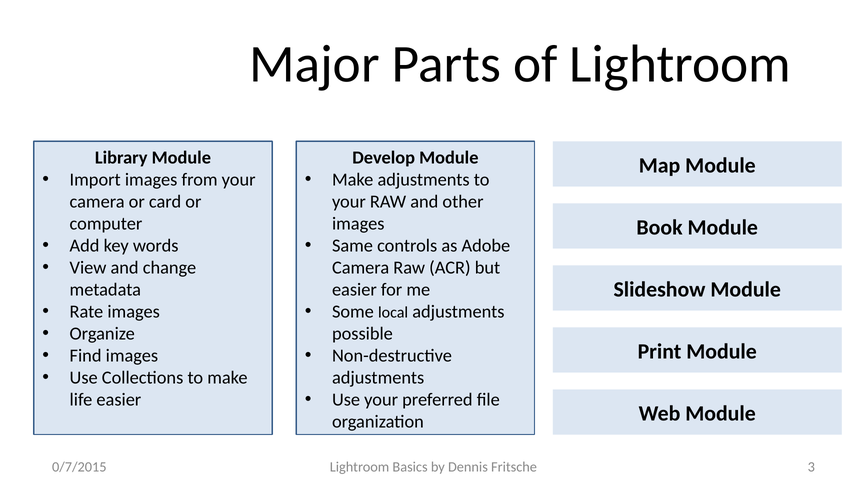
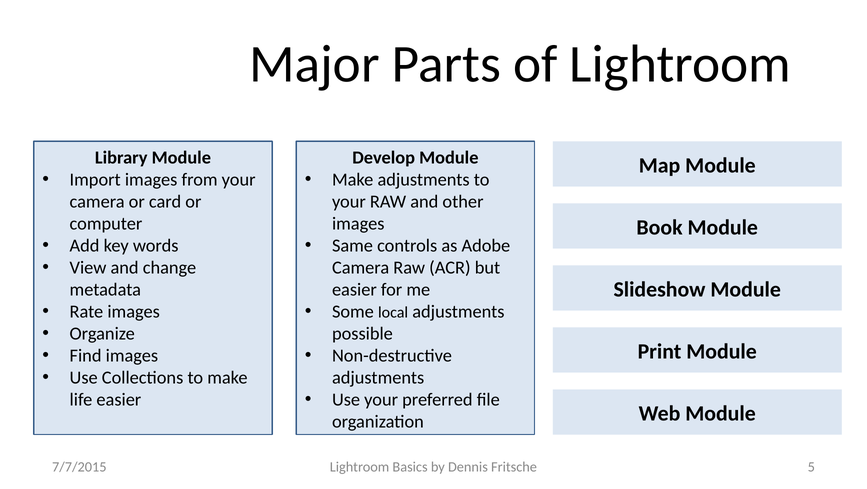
3: 3 -> 5 (811, 468)
0/7/2015: 0/7/2015 -> 7/7/2015 (79, 468)
